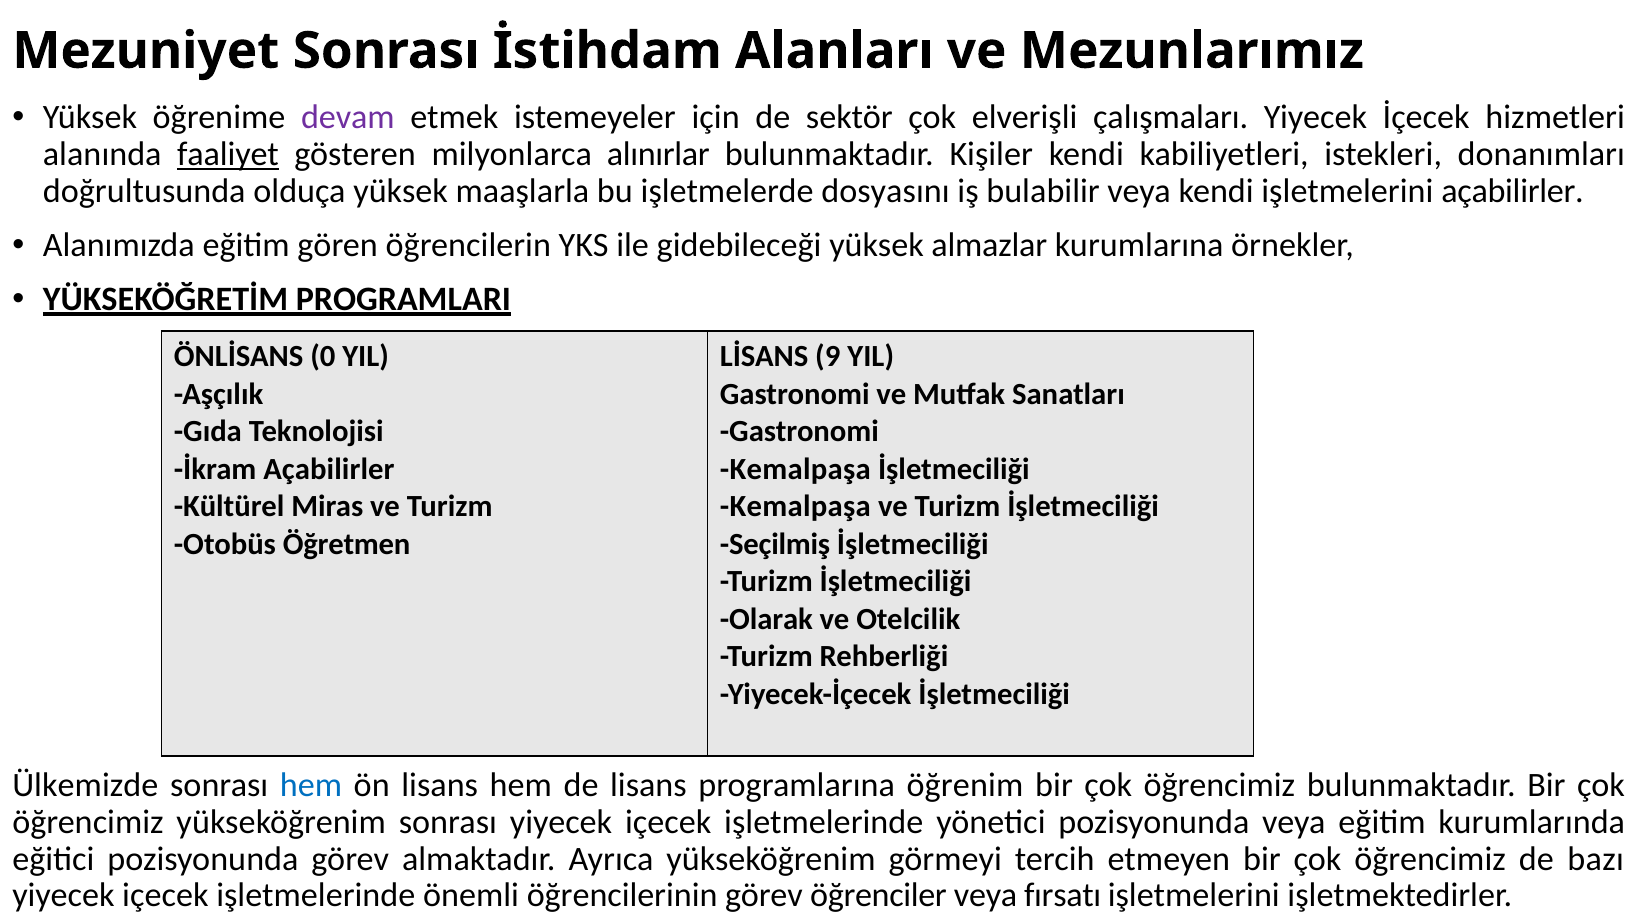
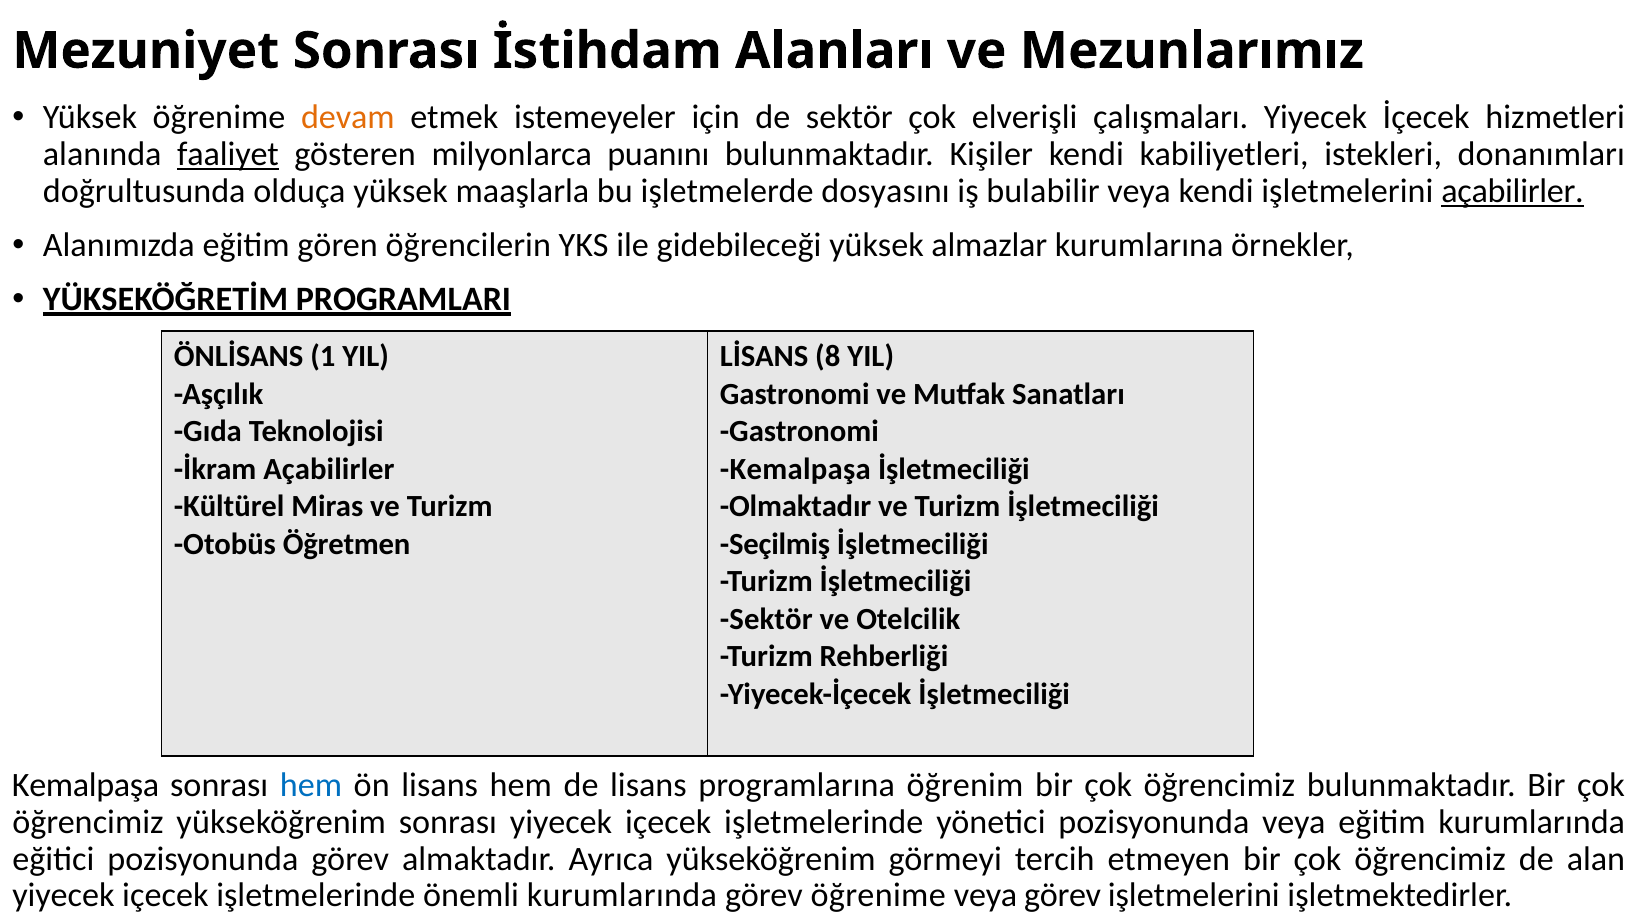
devam colour: purple -> orange (348, 118)
alınırlar: alınırlar -> puanını (658, 154)
açabilirler underline: none -> present (1513, 191)
0: 0 -> 1 (323, 356)
9: 9 -> 8 (828, 356)
Kemalpaşa: Kemalpaşa -> Olmaktadır (796, 506)
Olarak: Olarak -> Sektör (766, 619)
Ülkemizde: Ülkemizde -> Kemalpaşa (86, 785)
bazı: bazı -> alan (1596, 858)
önemli öğrencilerinin: öğrencilerinin -> kurumlarında (622, 895)
görev öğrenciler: öğrenciler -> öğrenime (878, 895)
veya fırsatı: fırsatı -> görev (1063, 895)
